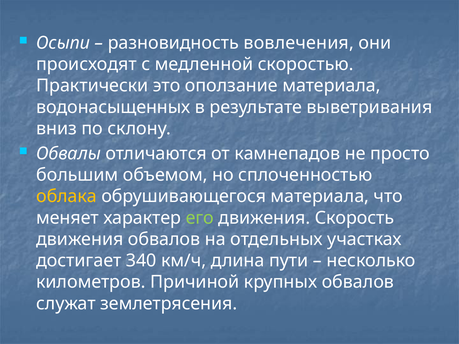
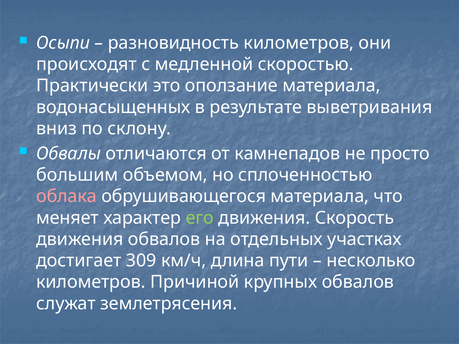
разновидность вовлечения: вовлечения -> километров (299, 43)
облака colour: yellow -> pink (66, 197)
340: 340 -> 309 (141, 261)
